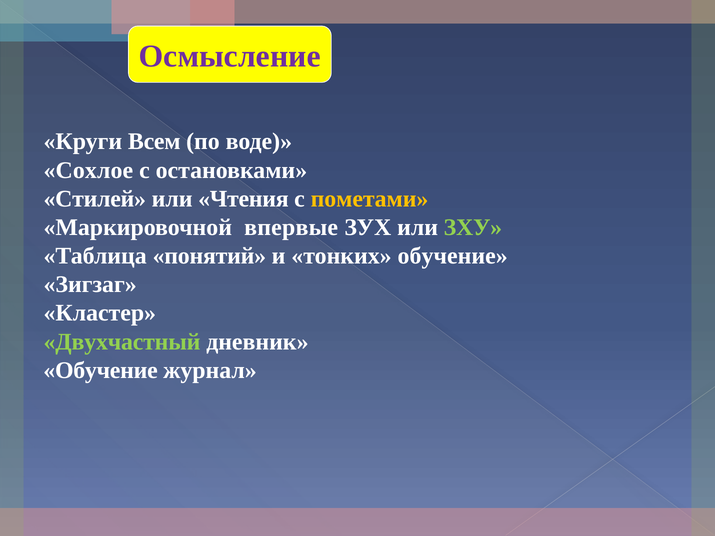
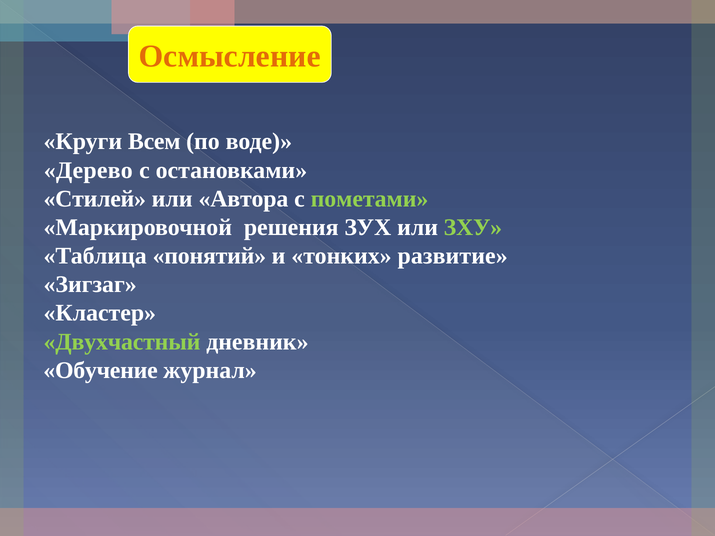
Осмысление colour: purple -> orange (230, 56)
Сохлое: Сохлое -> Дерево (88, 170)
Чтения: Чтения -> Автора (243, 199)
пометами colour: yellow -> light green (370, 199)
впервые: впервые -> решения (291, 227)
тонких обучение: обучение -> развитие (453, 256)
